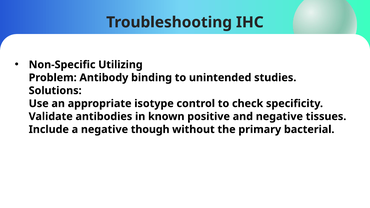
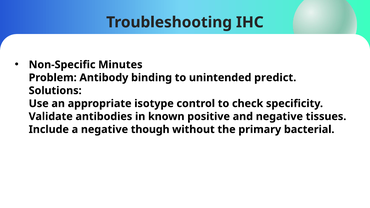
Utilizing: Utilizing -> Minutes (120, 65)
studies: studies -> predict (275, 78)
